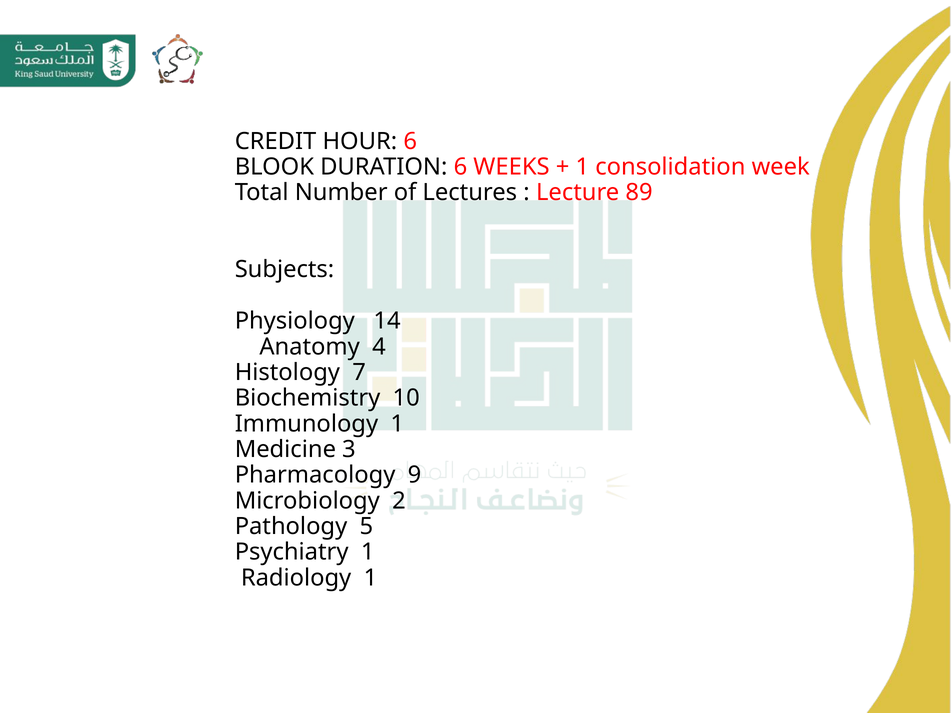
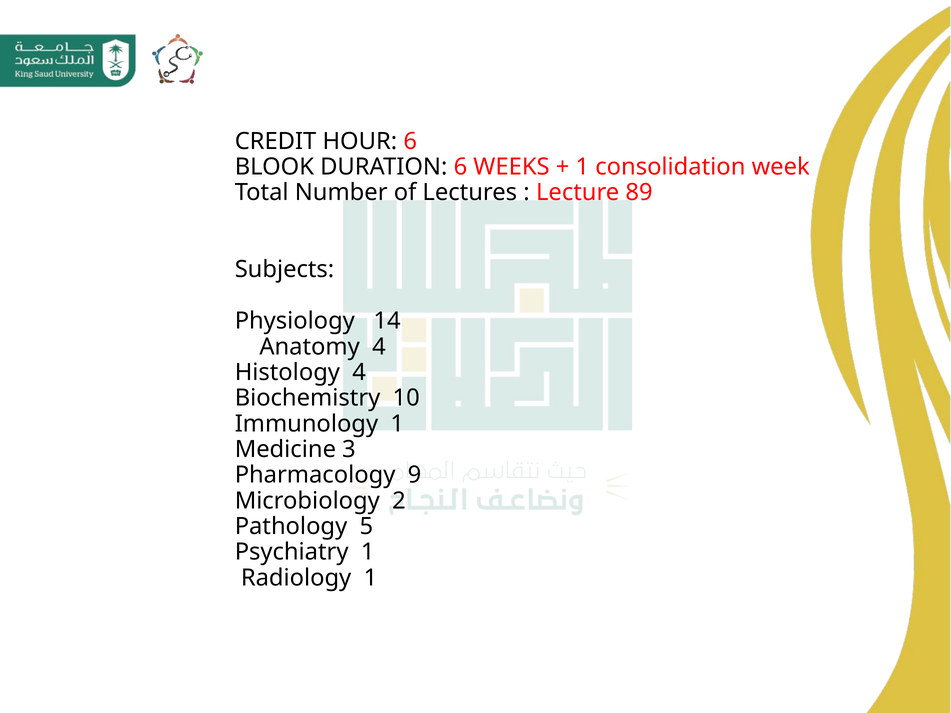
Histology 7: 7 -> 4 (359, 372)
